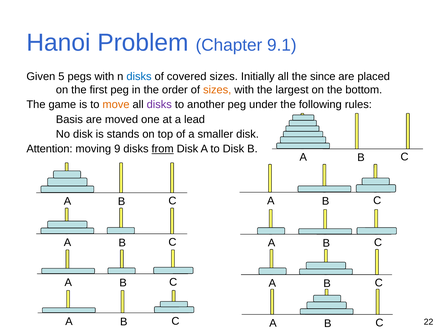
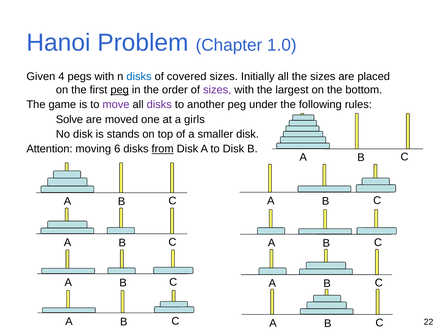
9.1: 9.1 -> 1.0 (282, 45)
5: 5 -> 4 (61, 76)
the since: since -> sizes (323, 76)
peg underline: none -> present (120, 90)
sizes colour: orange -> purple (217, 90)
move colour: orange -> purple (116, 104)
Basis: Basis -> Solve (69, 119)
lead: lead -> girls (194, 119)
9: 9 -> 6 (117, 149)
